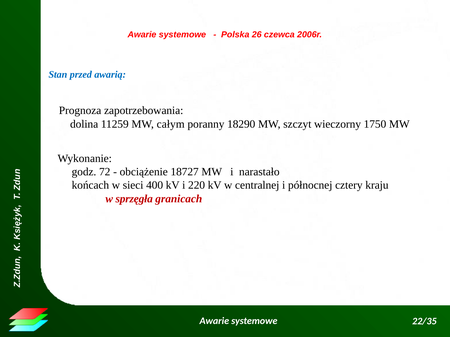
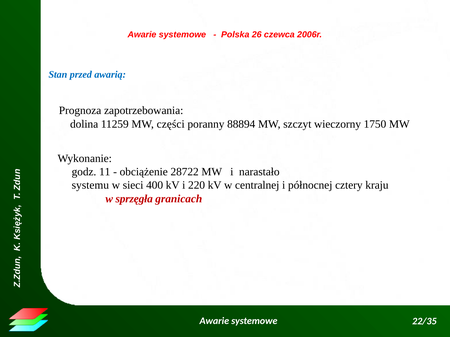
całym: całym -> części (171, 124)
18290: 18290 -> 88894 (241, 124)
72: 72 -> 11 (105, 172)
18727: 18727 -> 28722 (185, 172)
końcach: końcach -> systemu (90, 186)
